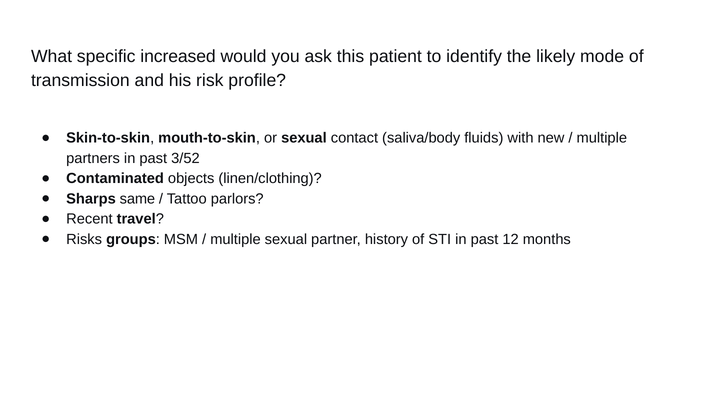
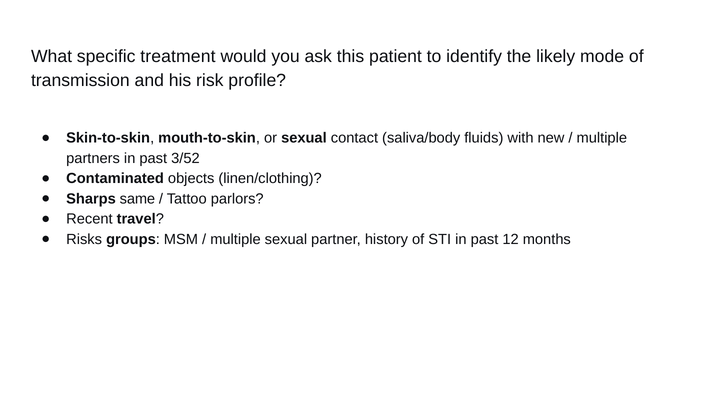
increased: increased -> treatment (178, 56)
